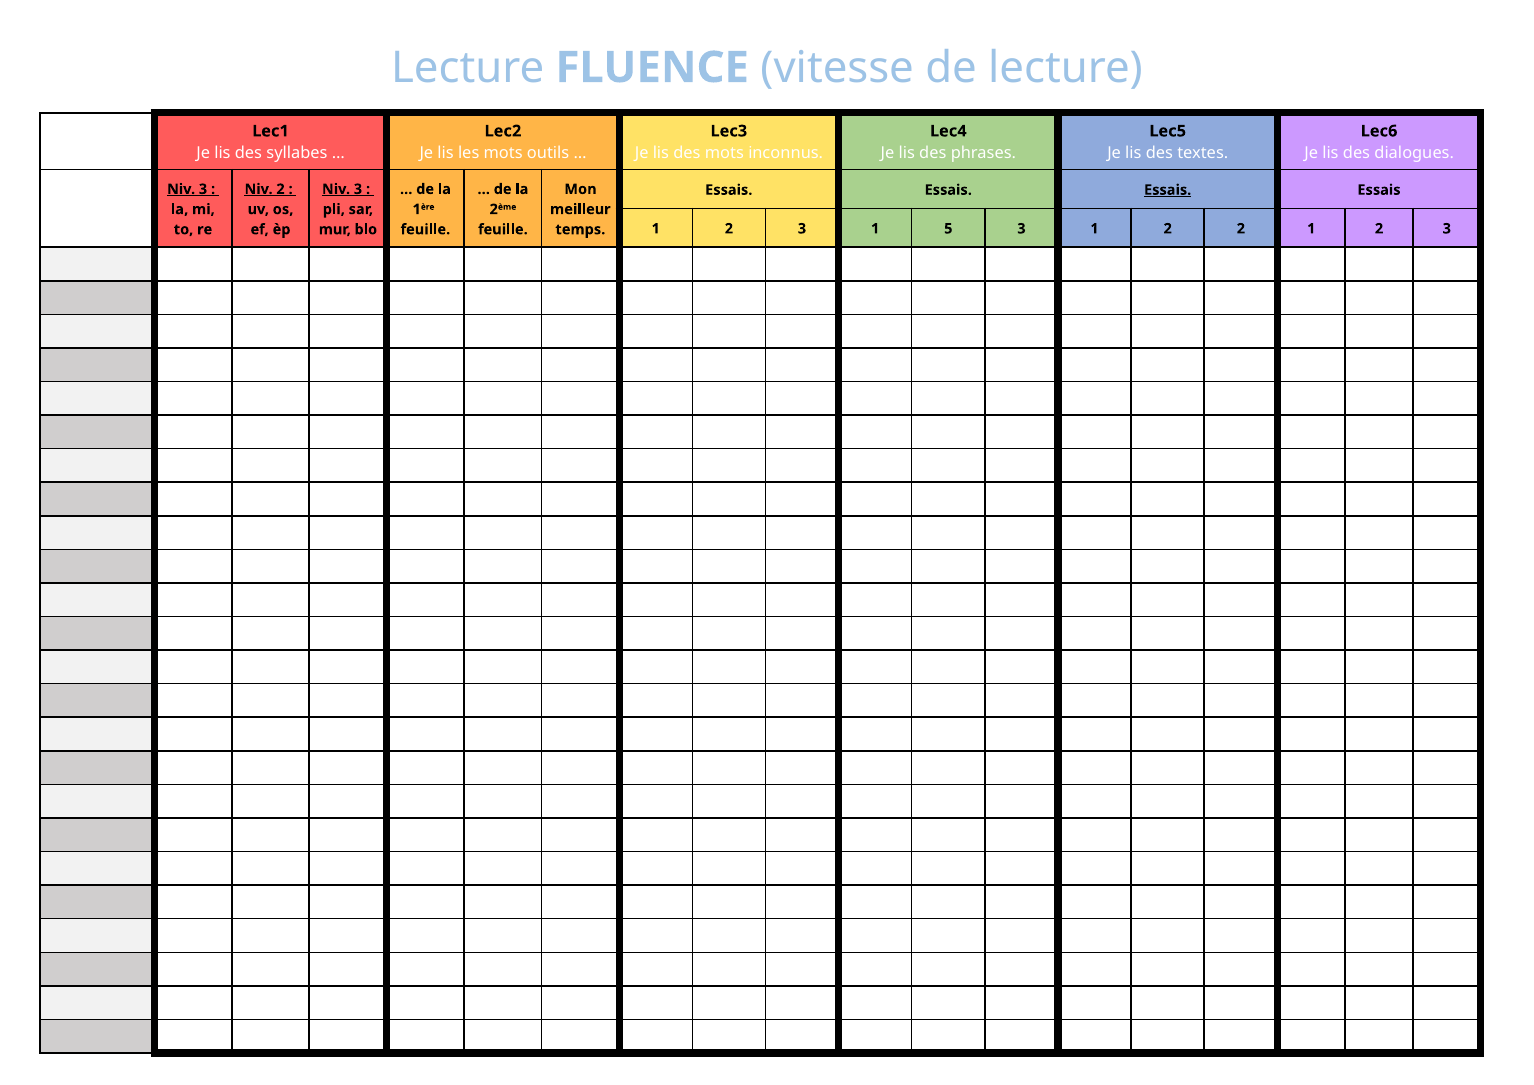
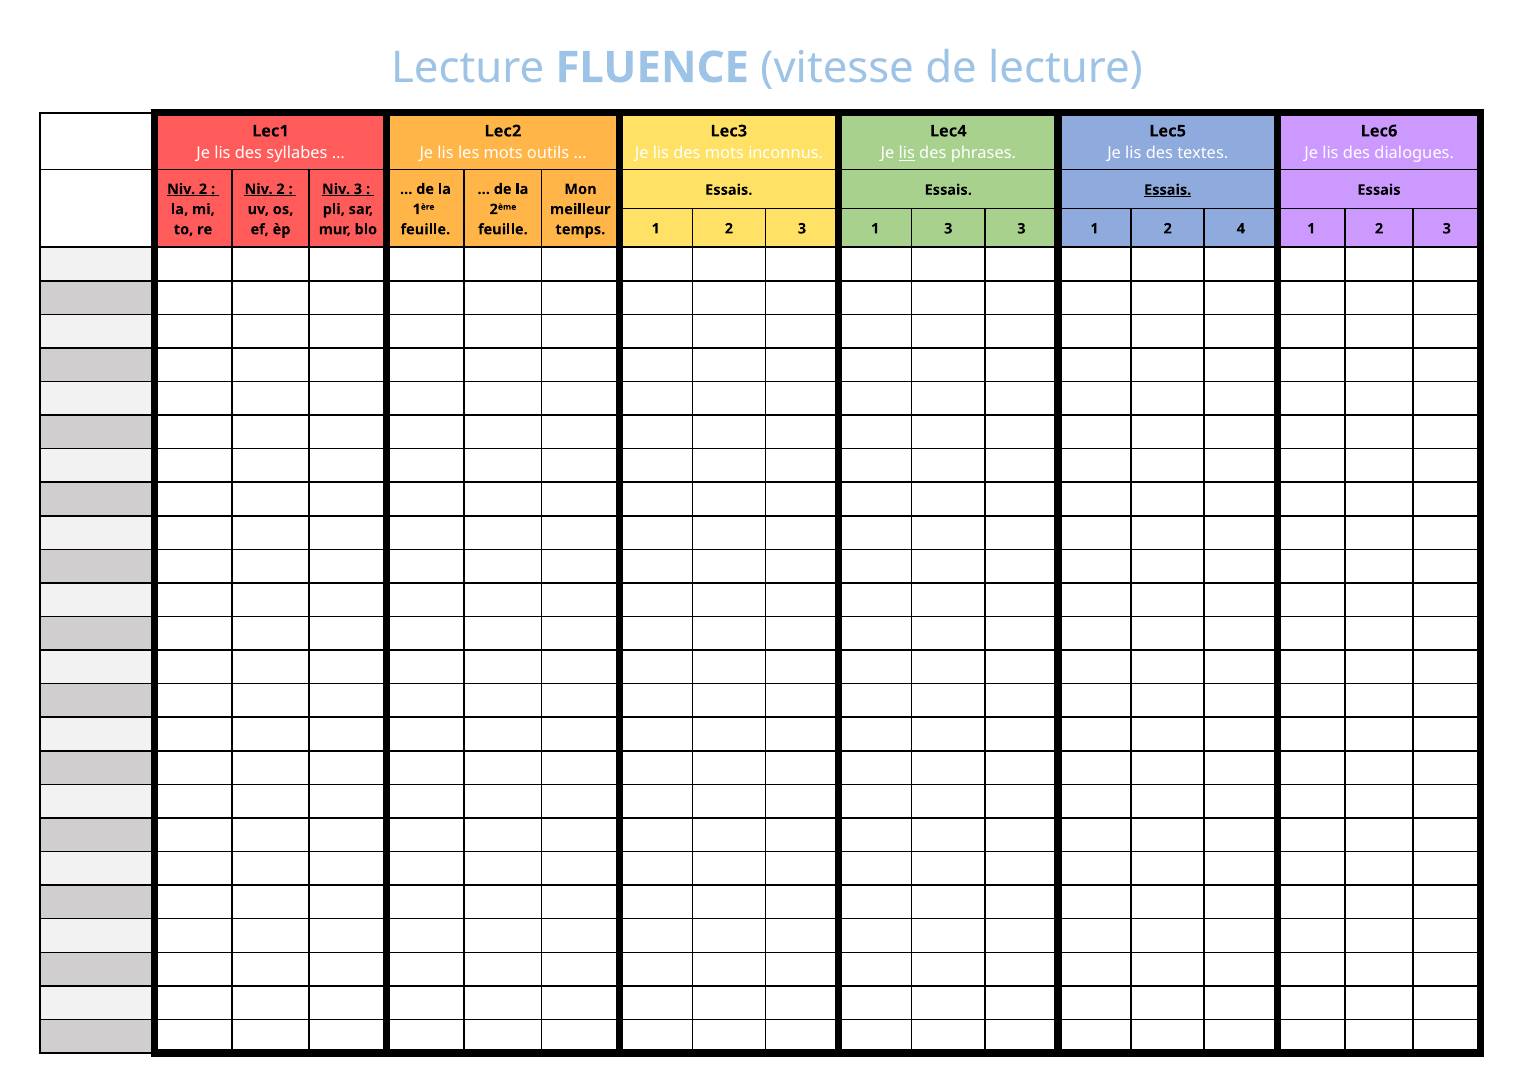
lis underline: none -> present (907, 153)
3: 3 -> 2 (203, 189)
1 5: 5 -> 3 (948, 229)
2 2: 2 -> 4 (1241, 229)
